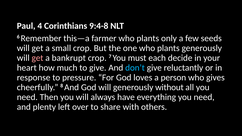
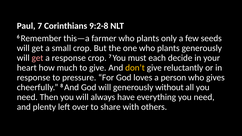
Paul 4: 4 -> 7 (40, 26)
9:4-8: 9:4-8 -> 9:2-8 (99, 26)
a bankrupt: bankrupt -> response (69, 58)
don’t colour: light blue -> yellow (135, 68)
